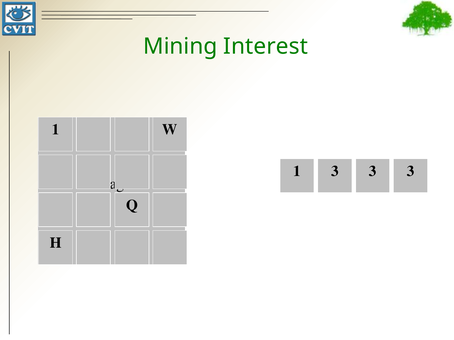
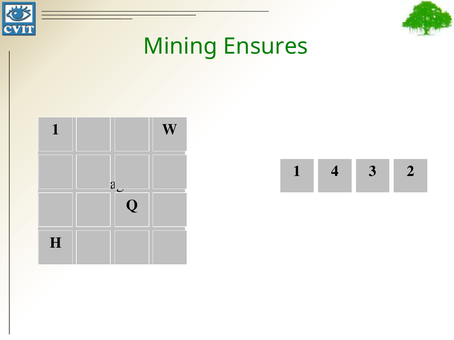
Interest: Interest -> Ensures (266, 47)
1 3: 3 -> 4 (335, 171)
3: 3 -> 2 (410, 171)
